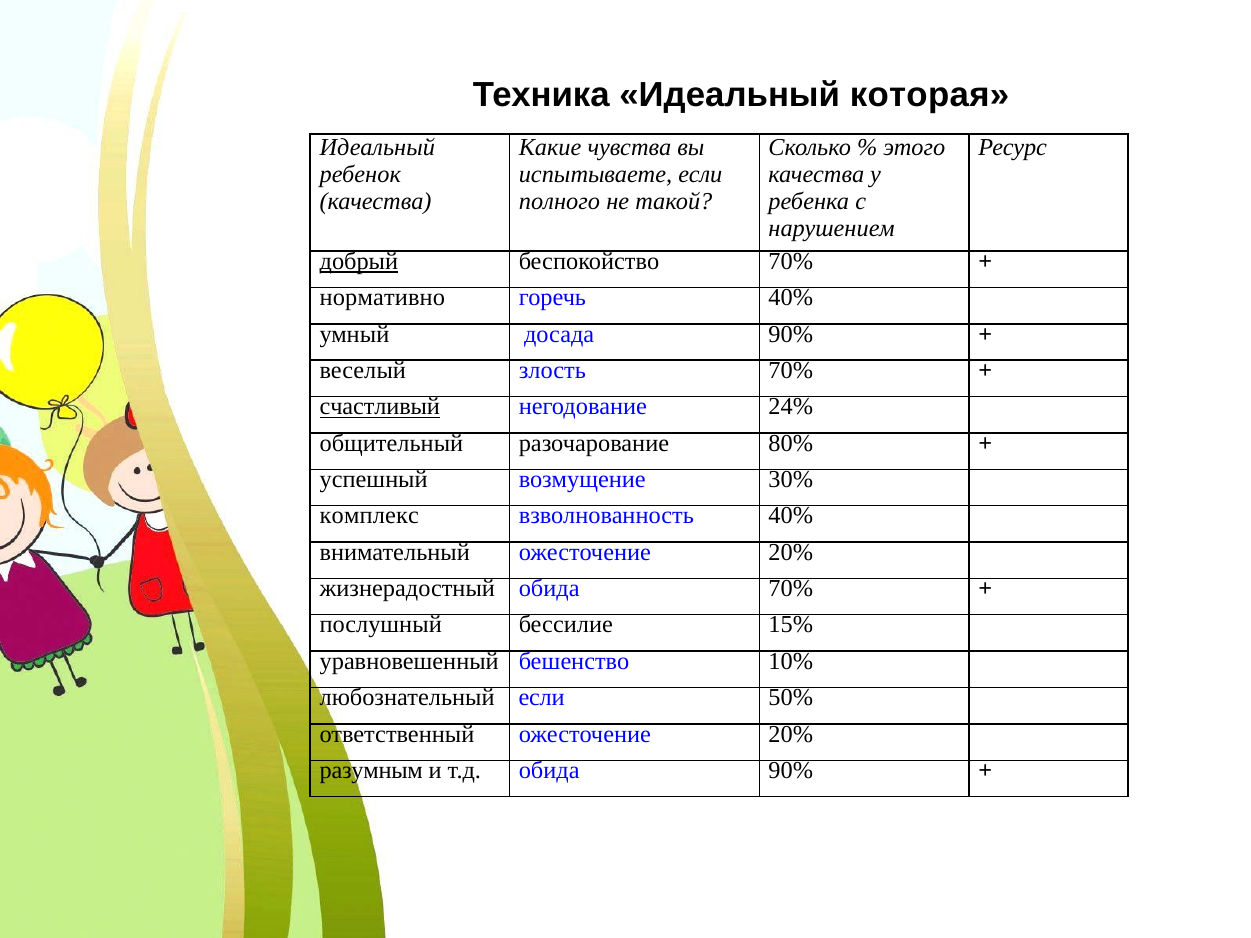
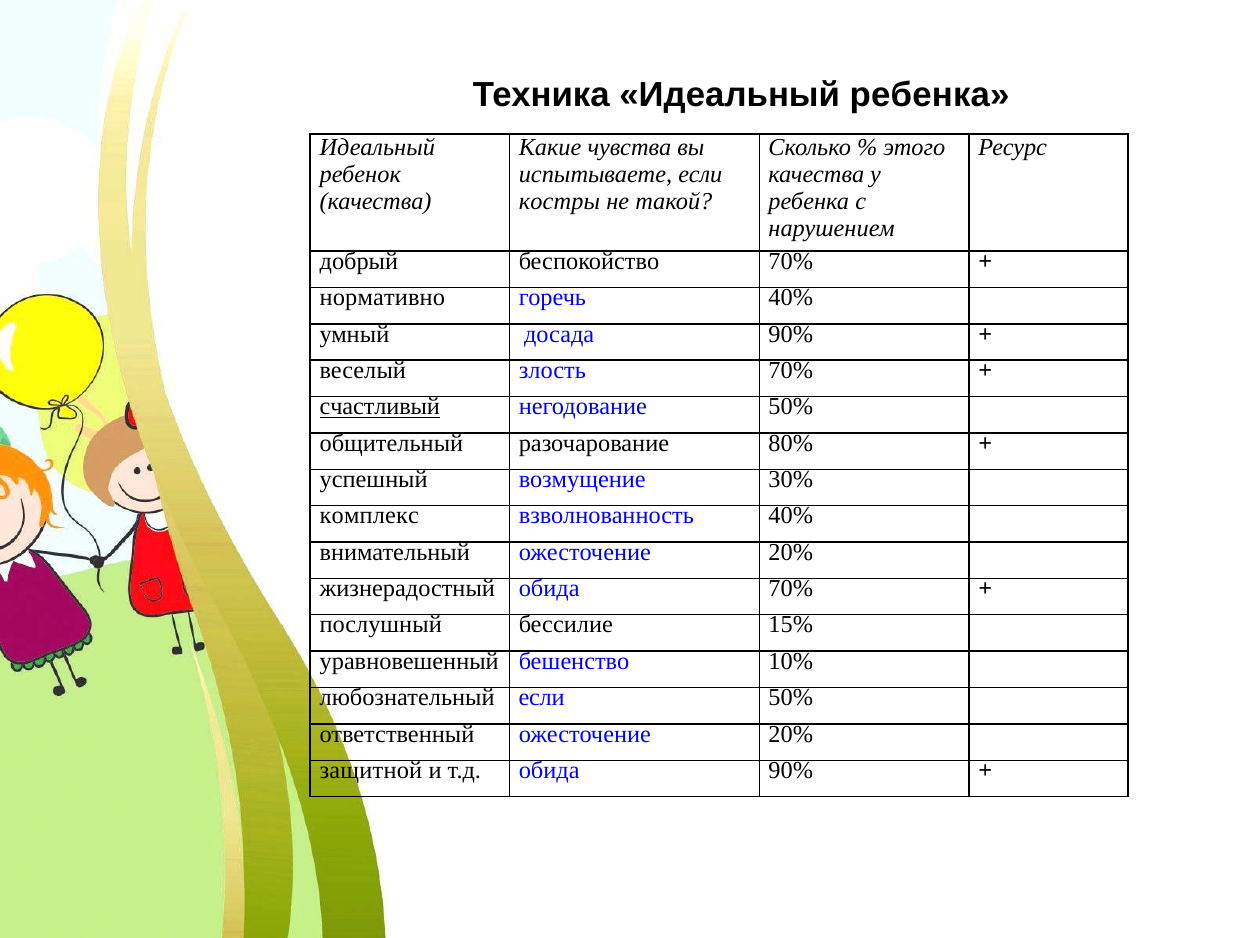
Идеальный которая: которая -> ребенка (930, 95)
полного: полного -> костры (559, 202)
добрый underline: present -> none (359, 262)
негодование 24%: 24% -> 50% (791, 407)
разумным: разумным -> защитной (371, 771)
